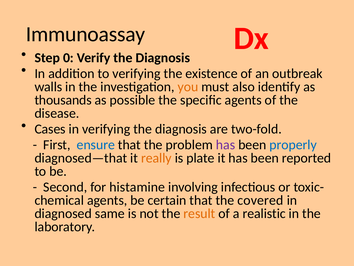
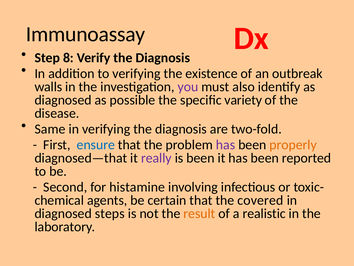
0: 0 -> 8 (68, 58)
you colour: orange -> purple (188, 87)
thousands: thousands -> diagnosed (63, 100)
specific agents: agents -> variety (243, 100)
Cases: Cases -> Same (50, 129)
properly colour: blue -> orange (293, 145)
really colour: orange -> purple (156, 158)
is plate: plate -> been (200, 158)
same: same -> steps (110, 213)
